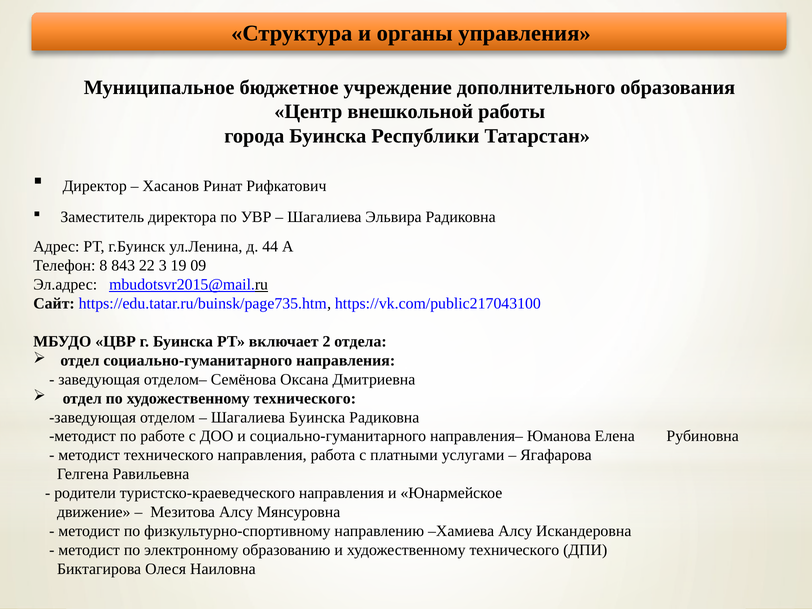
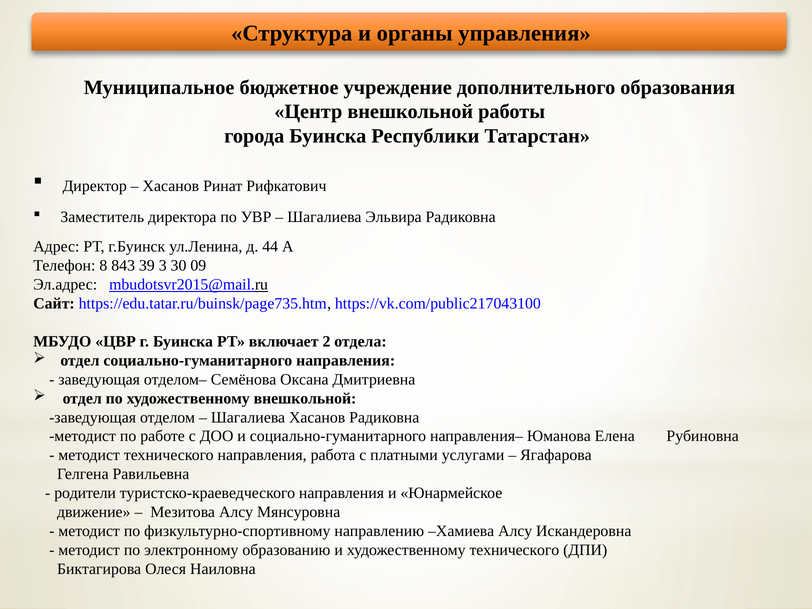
22: 22 -> 39 (147, 266)
19: 19 -> 30 (178, 266)
по художественному технического: технического -> внешкольной (305, 398)
Шагалиева Буинска: Буинска -> Хасанов (317, 417)
